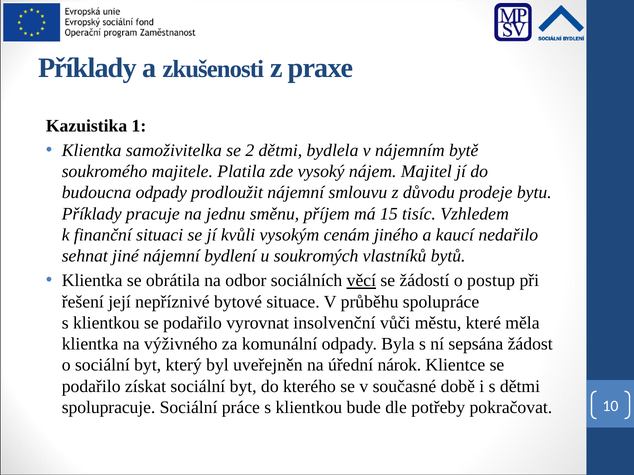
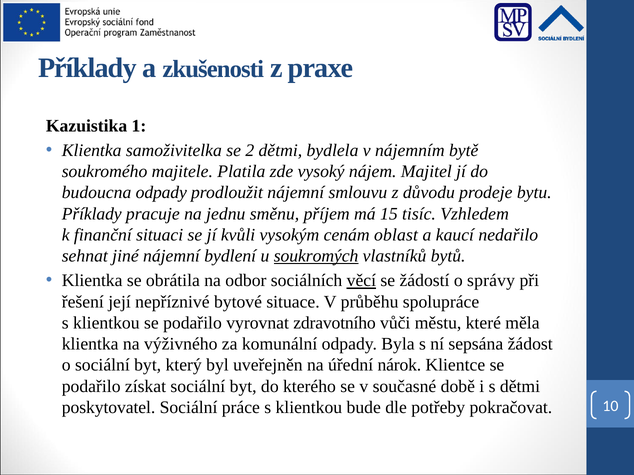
jiného: jiného -> oblast (396, 235)
soukromých underline: none -> present (316, 256)
postup: postup -> správy (491, 281)
insolvenční: insolvenční -> zdravotního (335, 323)
spolupracuje: spolupracuje -> poskytovatel (109, 408)
